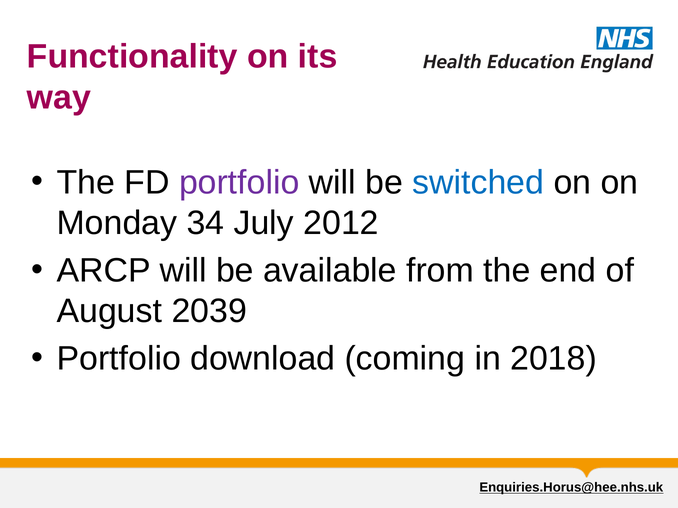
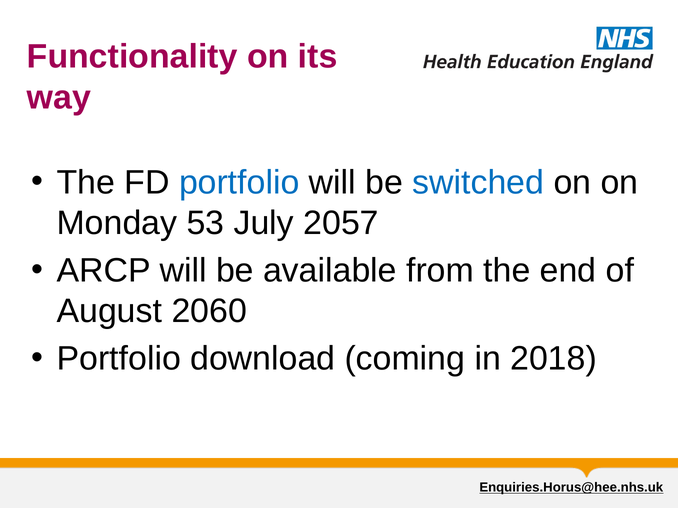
portfolio colour: purple -> blue (239, 183)
34: 34 -> 53 (205, 223)
2012: 2012 -> 2057 (341, 223)
2039: 2039 -> 2060 (209, 312)
